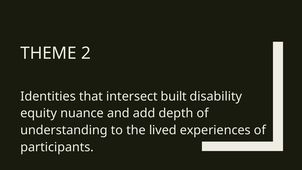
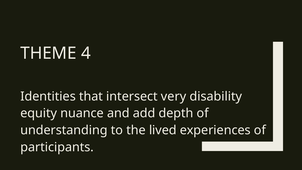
2: 2 -> 4 (86, 53)
built: built -> very (174, 96)
